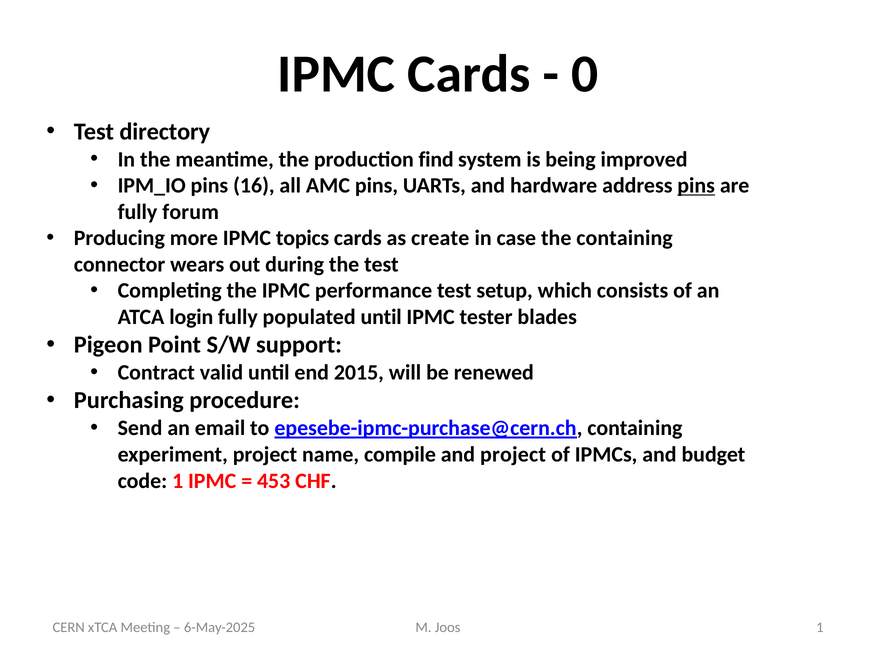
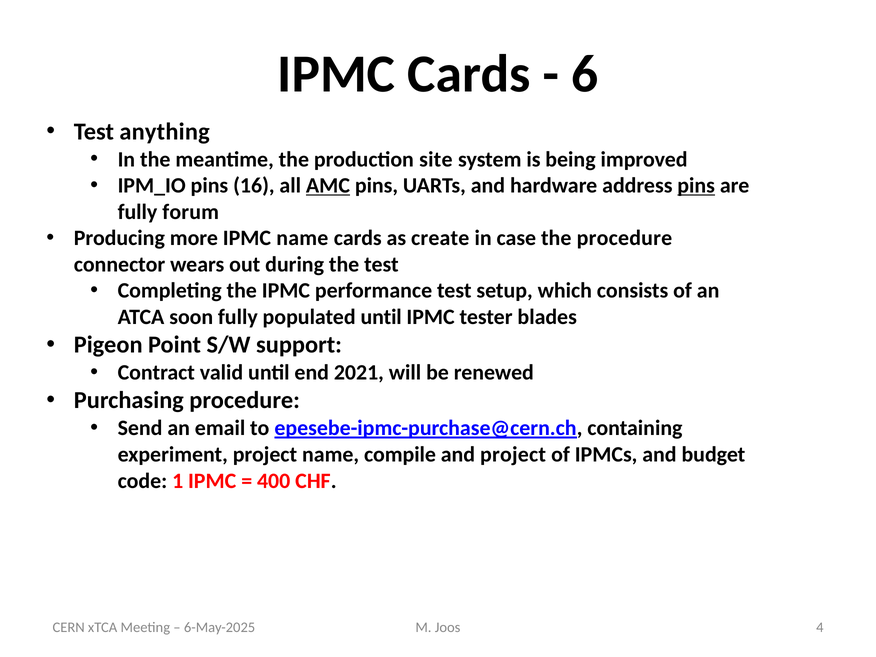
0: 0 -> 6 (585, 74)
directory: directory -> anything (165, 132)
find: find -> site (436, 159)
AMC underline: none -> present (328, 186)
IPMC topics: topics -> name (302, 238)
the containing: containing -> procedure (624, 238)
login: login -> soon (191, 317)
2015: 2015 -> 2021 (359, 373)
453: 453 -> 400 (274, 481)
Joos 1: 1 -> 4 (820, 627)
